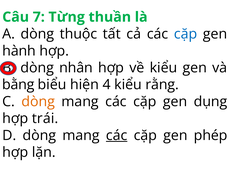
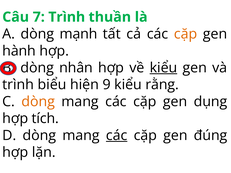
7 Từng: Từng -> Trình (67, 17)
thuộc: thuộc -> mạnh (79, 34)
cặp colour: blue -> orange (186, 34)
kiểu underline: none -> present (163, 68)
bằng: bằng -> trình (18, 85)
4: 4 -> 9 (107, 85)
trái: trái -> tích (45, 119)
phép: phép -> đúng (211, 136)
